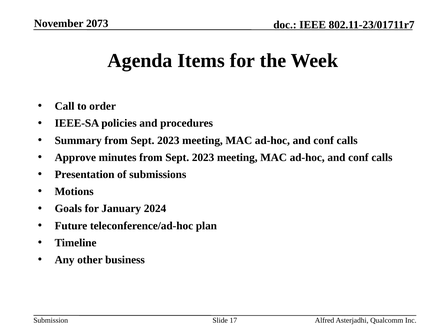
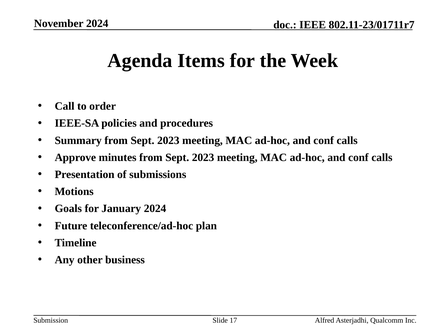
November 2073: 2073 -> 2024 (97, 24)
